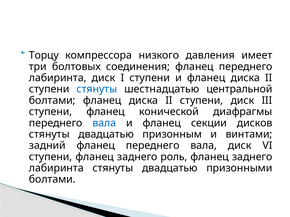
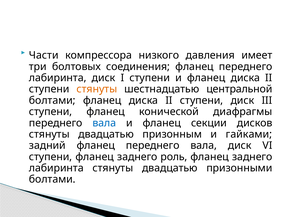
Торцу: Торцу -> Части (44, 55)
стянуты colour: blue -> orange (97, 89)
винтами: винтами -> гайками (249, 135)
